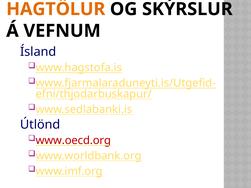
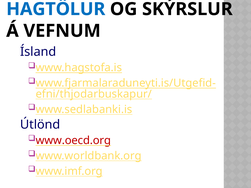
HAGTÖLUR colour: orange -> blue (56, 9)
